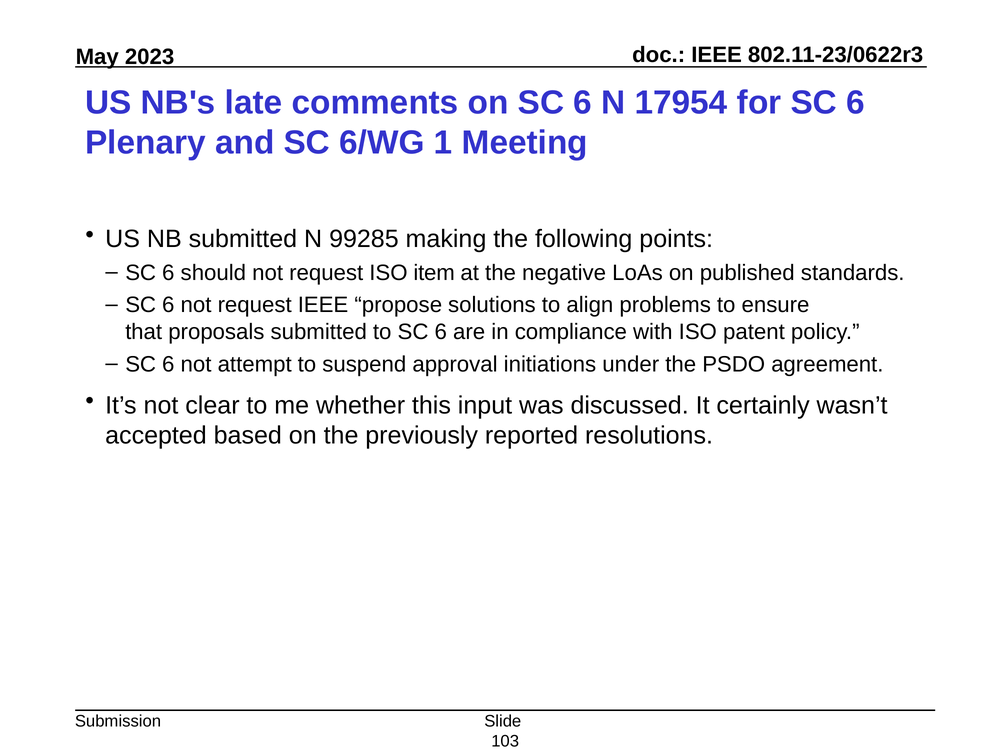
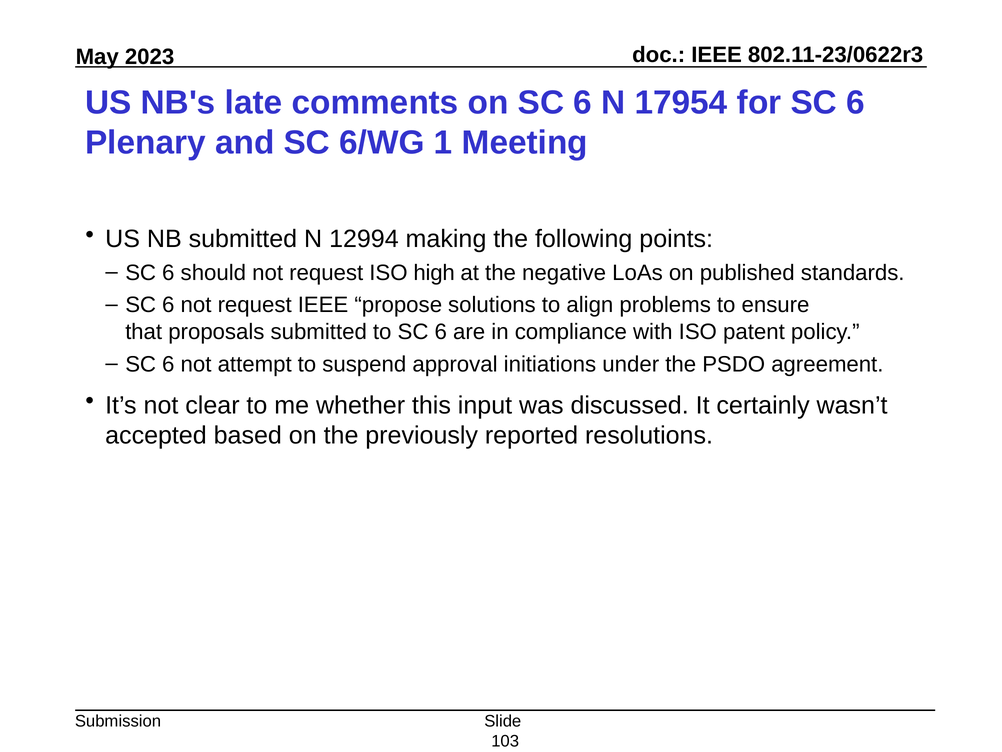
99285: 99285 -> 12994 (364, 239)
item: item -> high (434, 273)
